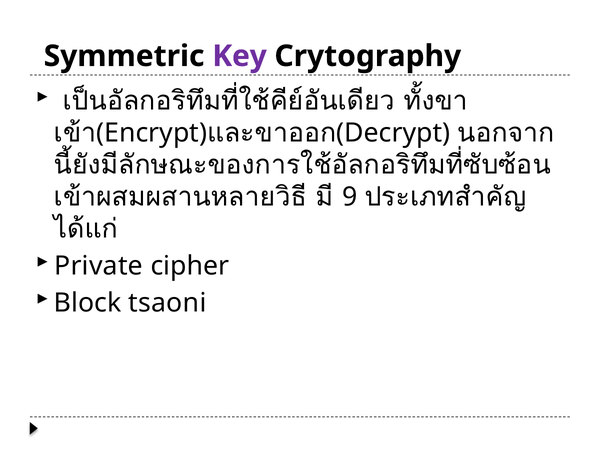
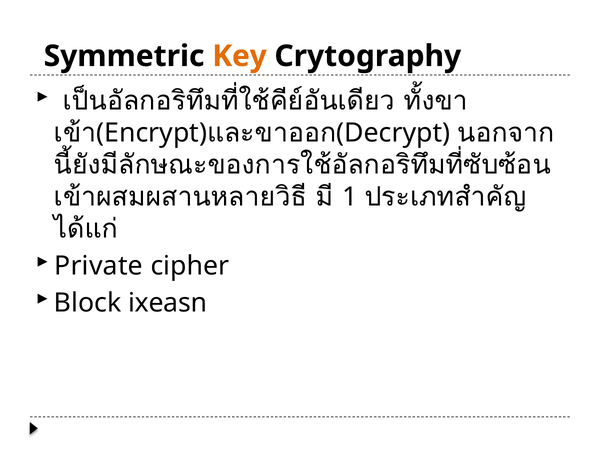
Key colour: purple -> orange (240, 56)
9: 9 -> 1 (350, 197)
tsaoni: tsaoni -> ixeasn (168, 303)
